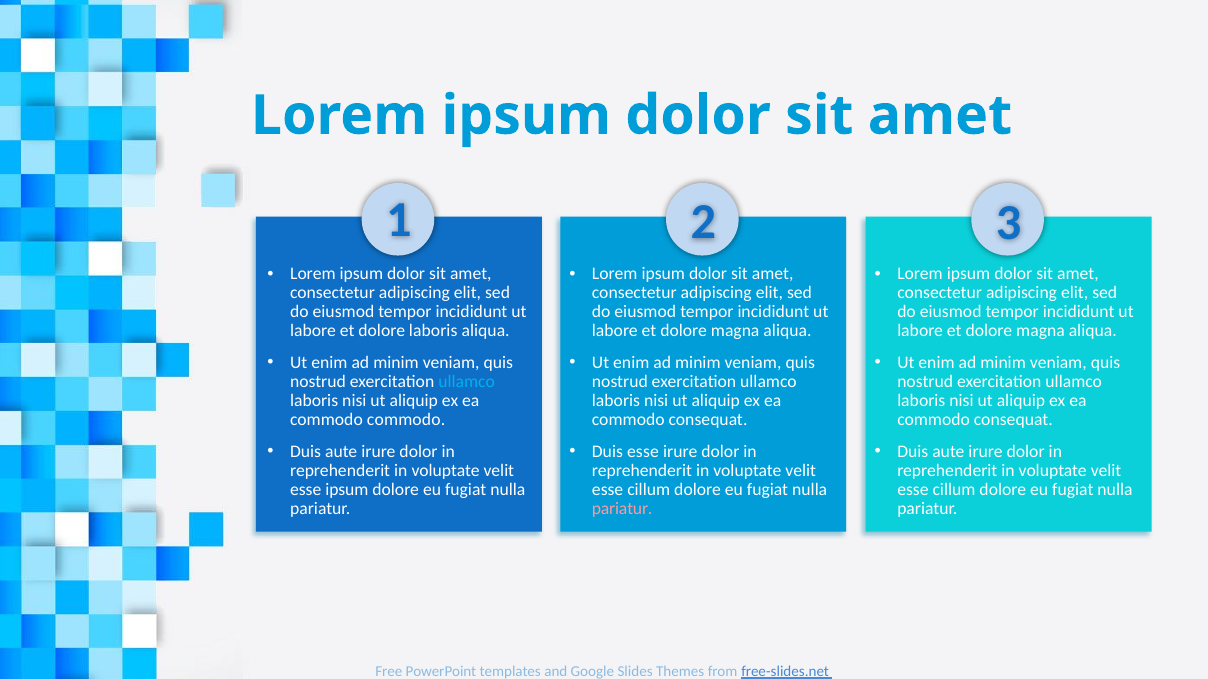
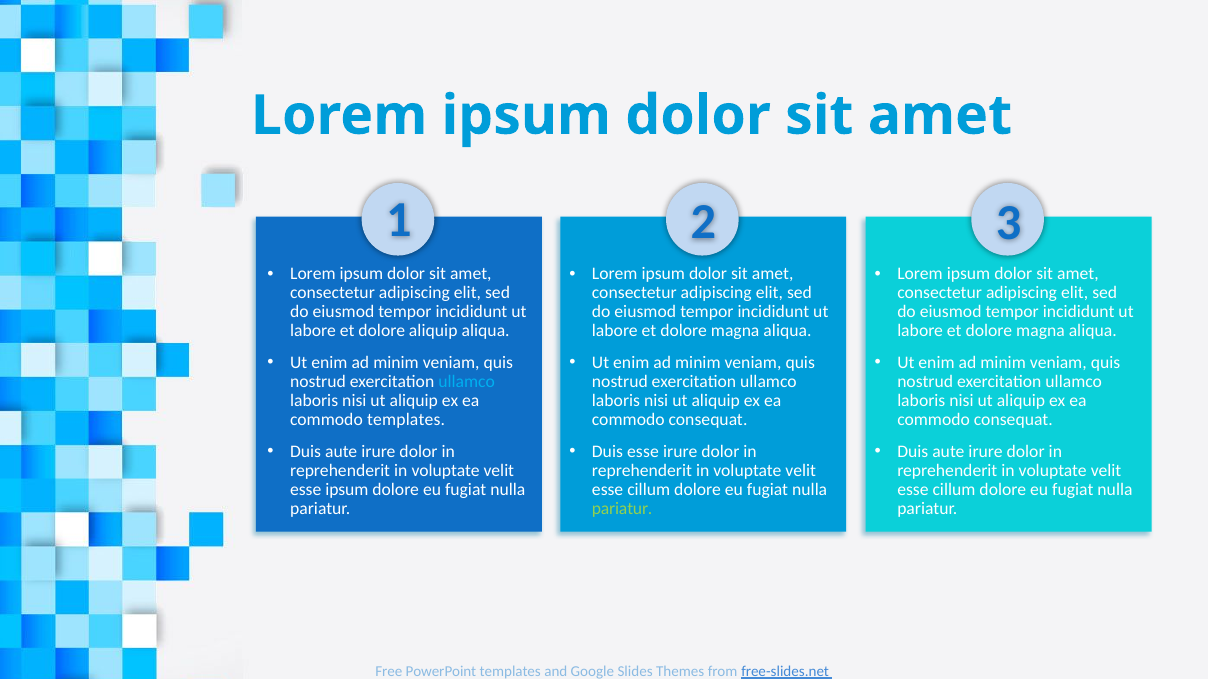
dolore laboris: laboris -> aliquip (433, 331)
commodo commodo: commodo -> templates (406, 420)
pariatur colour: pink -> light green (622, 509)
